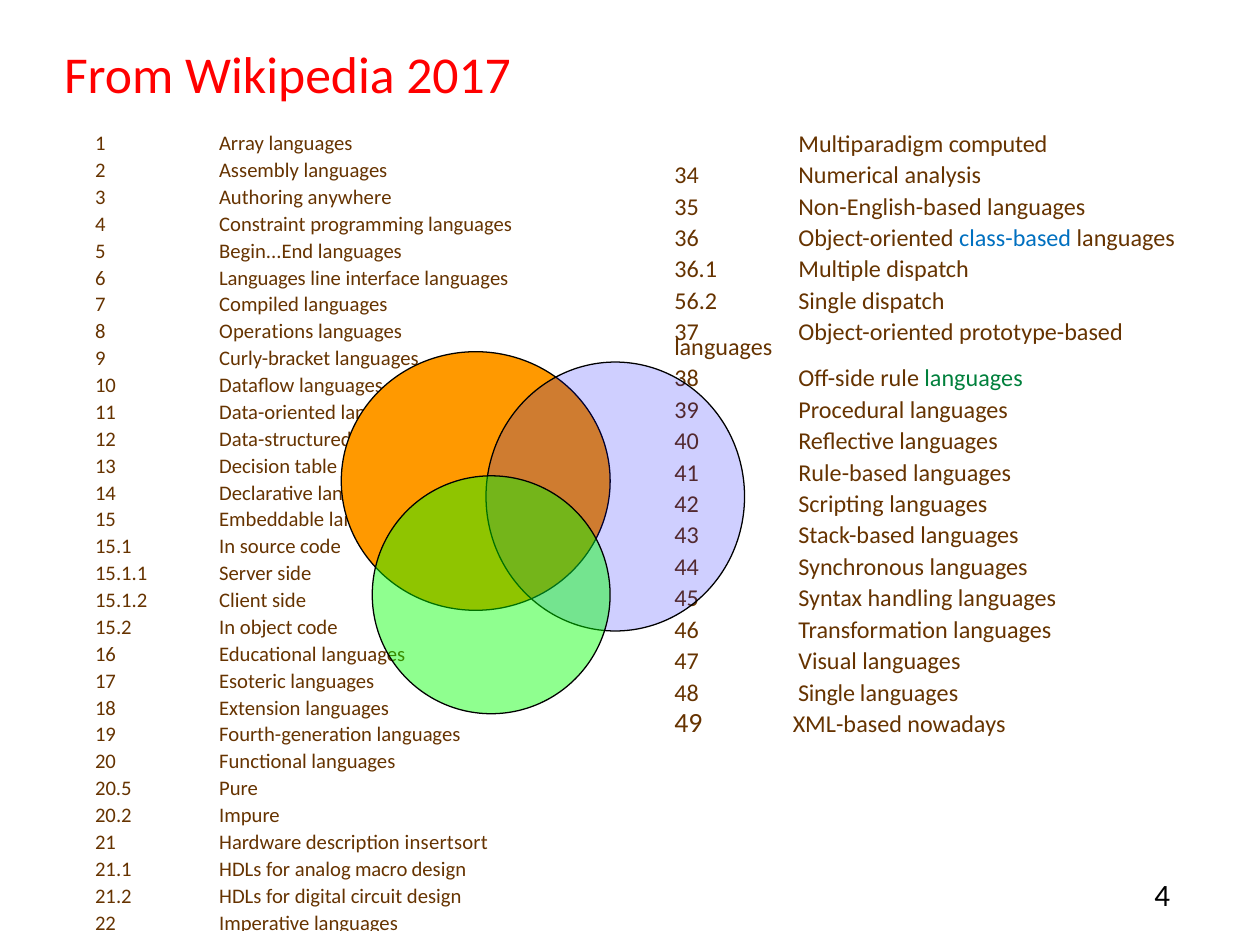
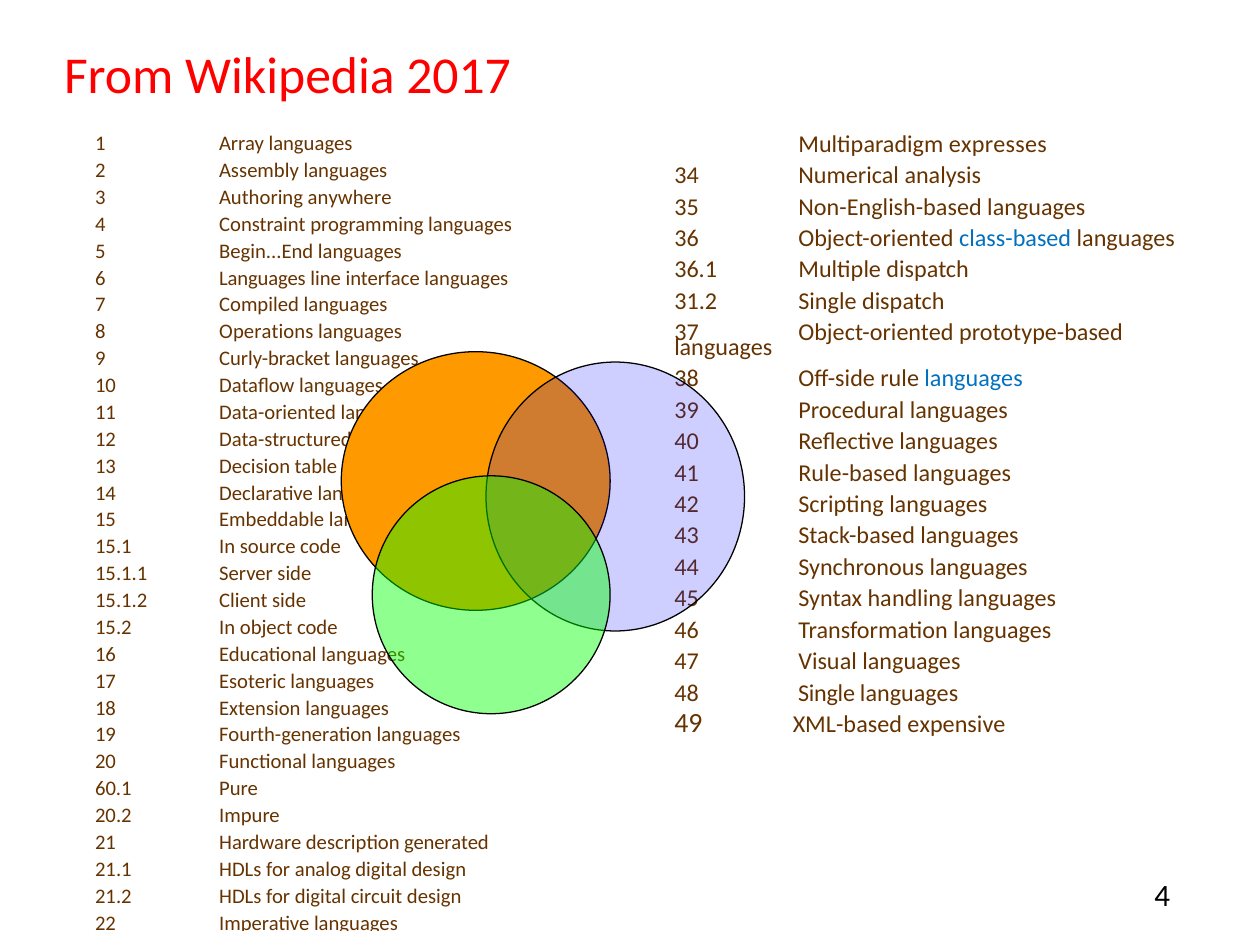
computed: computed -> expresses (998, 144)
56.2: 56.2 -> 31.2 (696, 301)
languages colour: green -> blue (974, 379)
nowadays: nowadays -> expensive (956, 724)
20.5: 20.5 -> 60.1 (113, 789)
insertsort: insertsort -> generated (446, 842)
analog macro: macro -> digital (381, 869)
